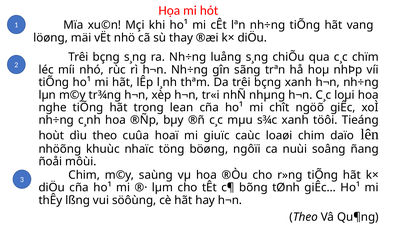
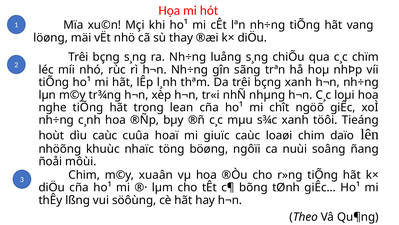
dìu theo: theo -> caùc (105, 135)
saùng: saùng -> xuaân (156, 175)
